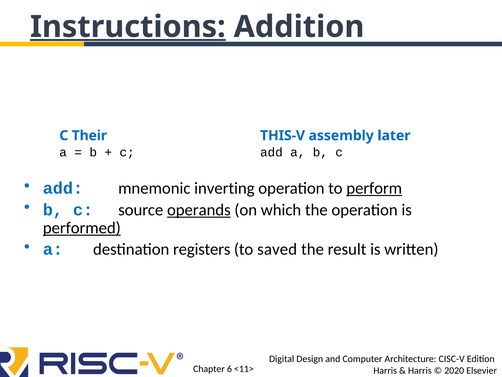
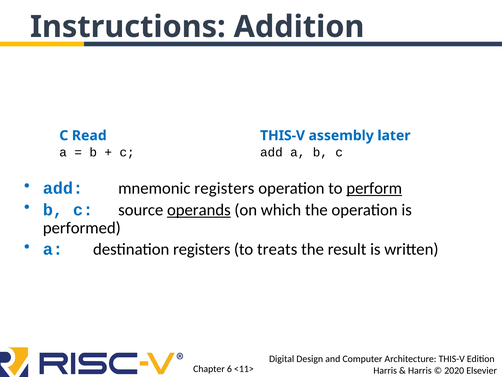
Instructions underline: present -> none (128, 27)
Their: Their -> Read (89, 135)
mnemonic inverting: inverting -> registers (224, 188)
performed underline: present -> none (82, 228)
saved: saved -> treats (277, 249)
CISC-V: CISC-V -> THIS-V (452, 358)
